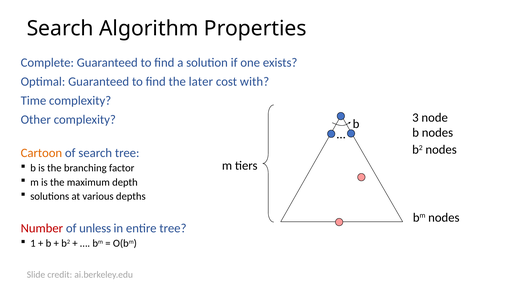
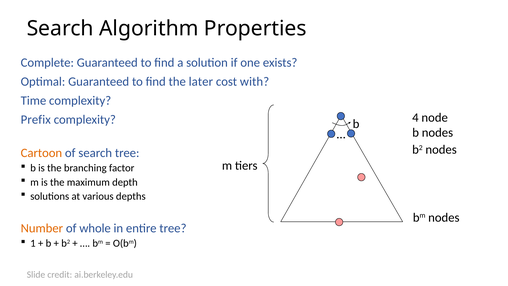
Other: Other -> Prefix (36, 120)
3: 3 -> 4 (415, 118)
Number colour: red -> orange (42, 228)
unless: unless -> whole (95, 228)
